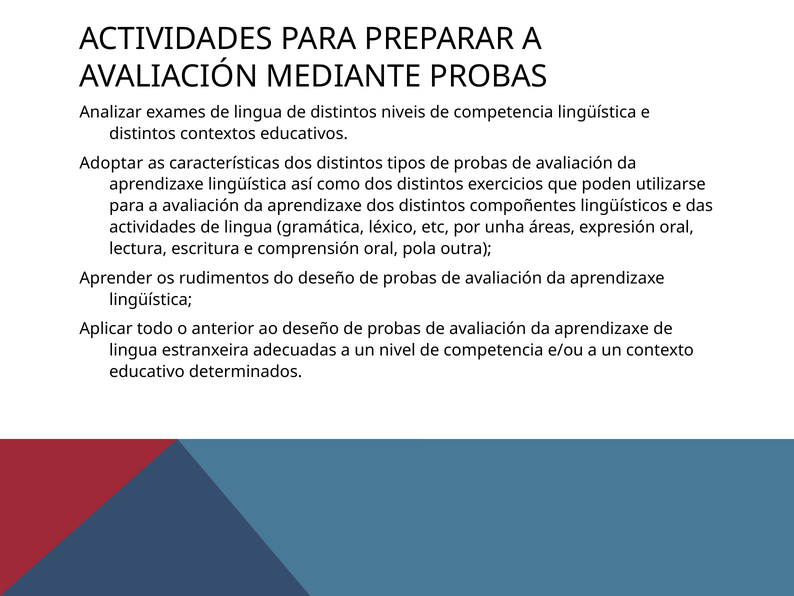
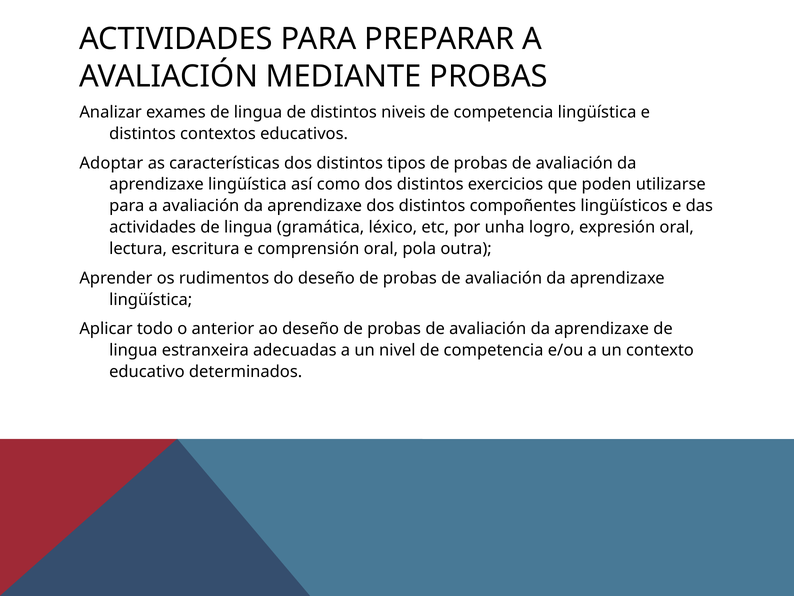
áreas: áreas -> logro (552, 227)
